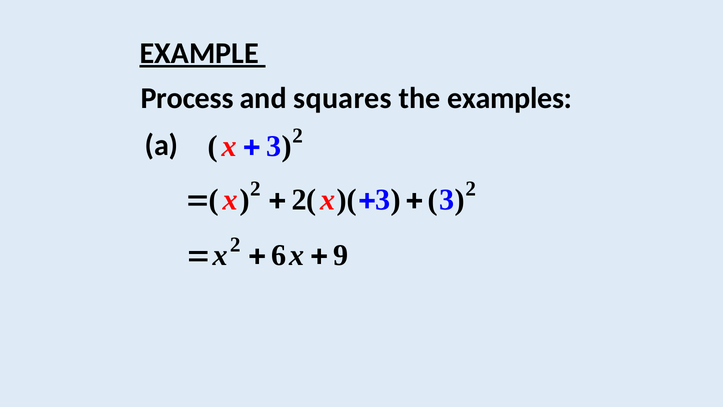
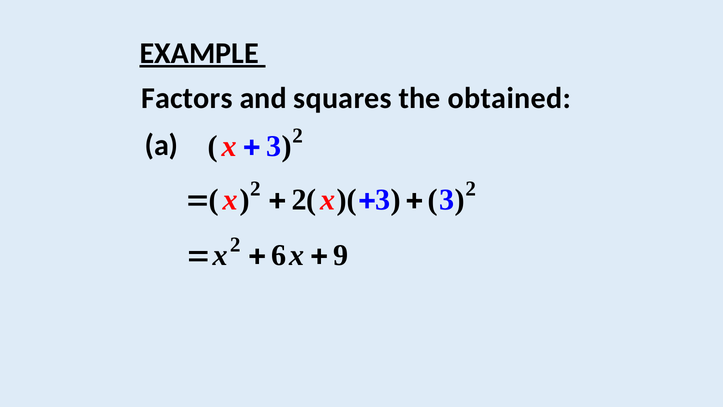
Process: Process -> Factors (187, 98)
examples: examples -> obtained (509, 98)
